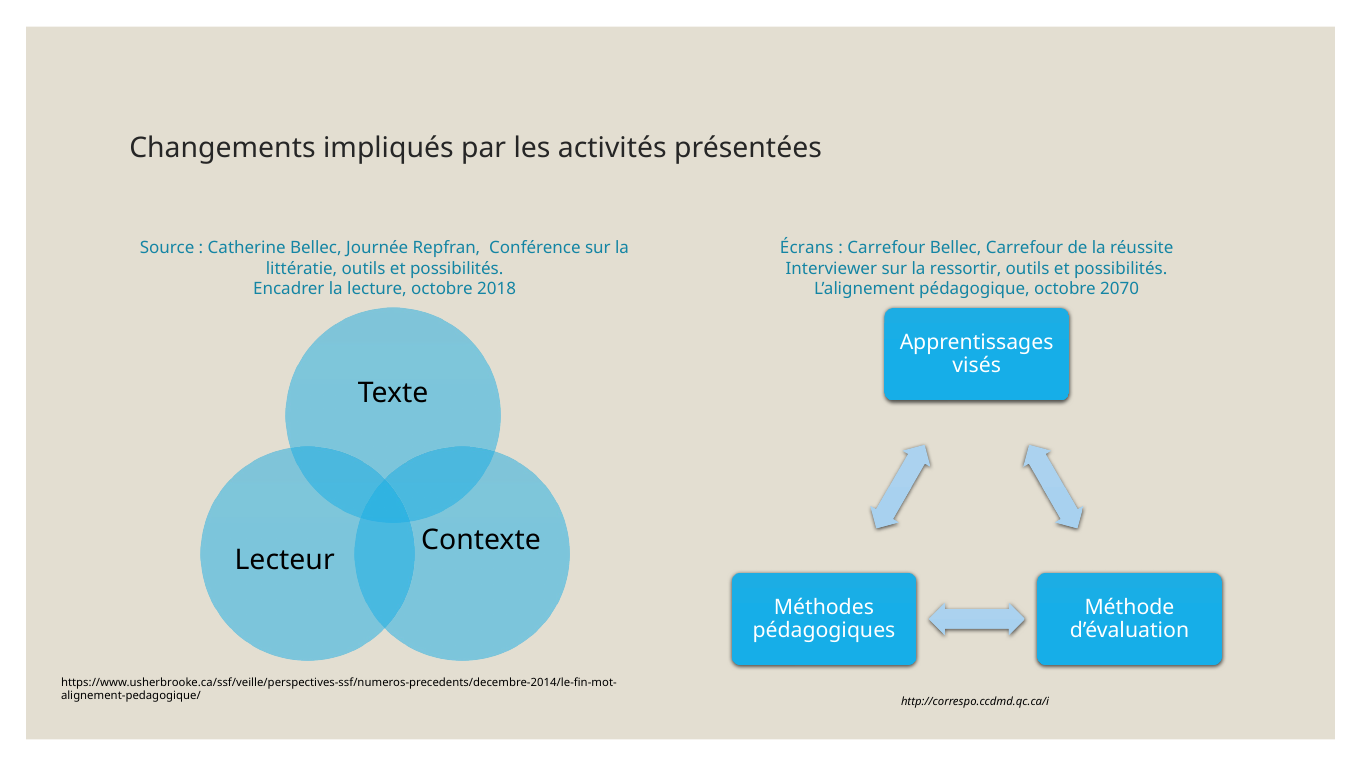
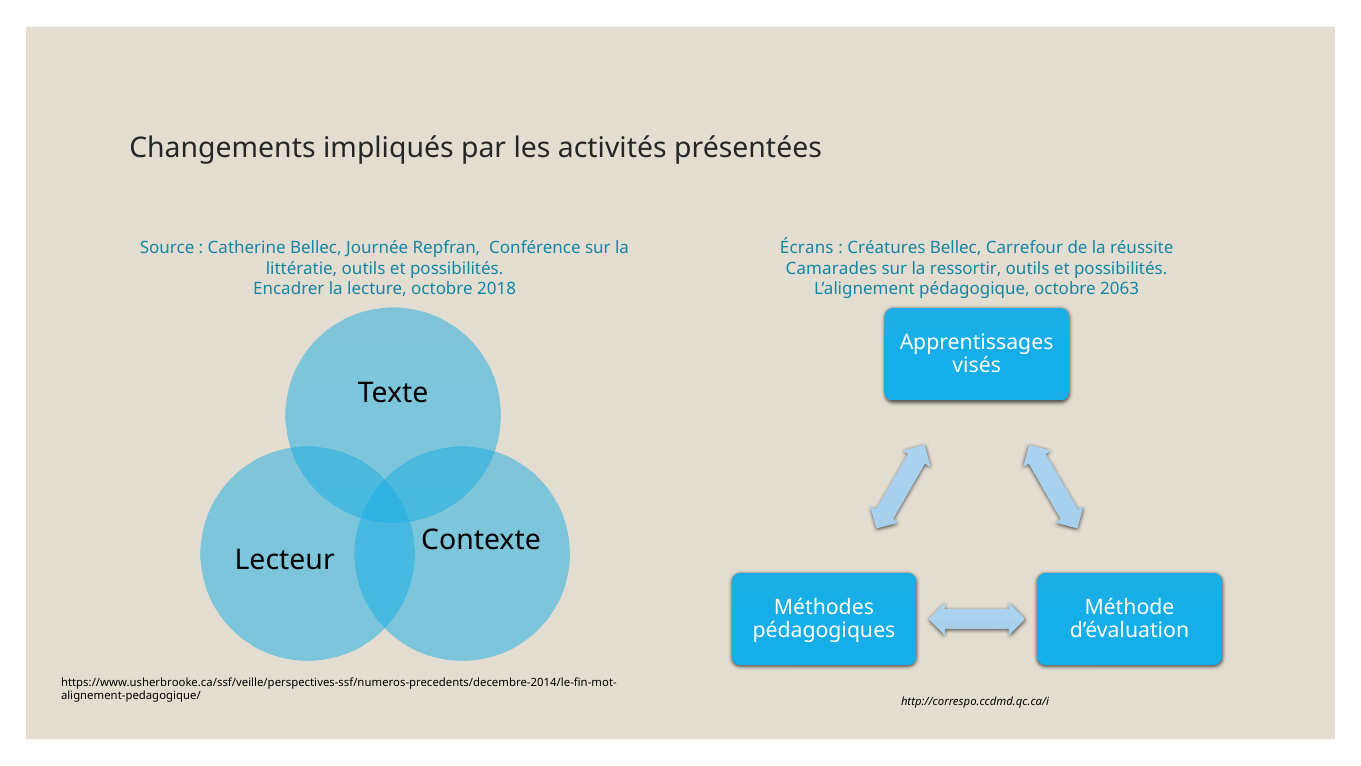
Carrefour: Carrefour -> Créatures (886, 248)
Interviewer: Interviewer -> Camarades (831, 268)
2070: 2070 -> 2063 (1120, 289)
